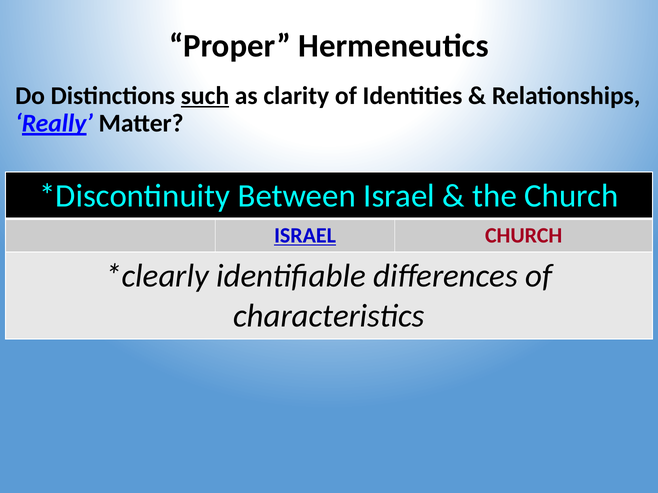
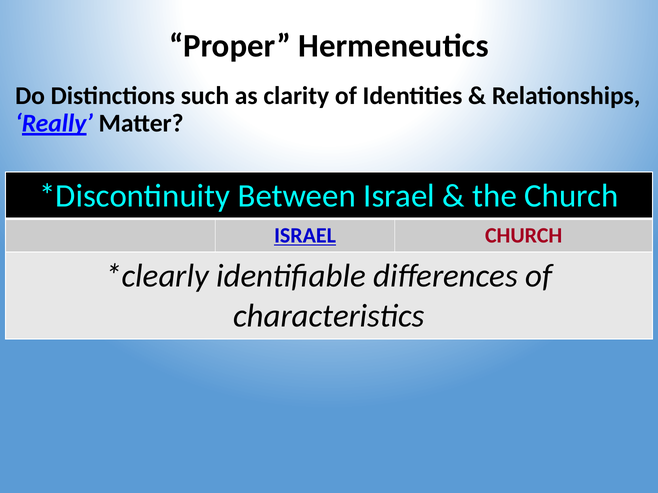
such underline: present -> none (205, 96)
